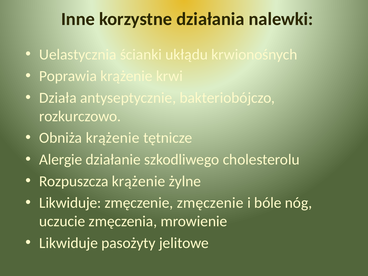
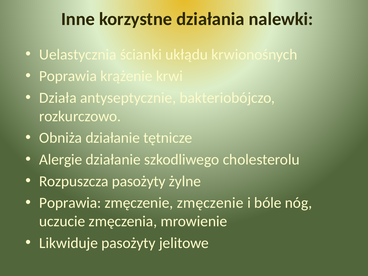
Obniża krążenie: krążenie -> działanie (113, 138)
Rozpuszcza krążenie: krążenie -> pasożyty (139, 181)
Likwiduje: Likwiduje -> Poprawia (70, 203)
